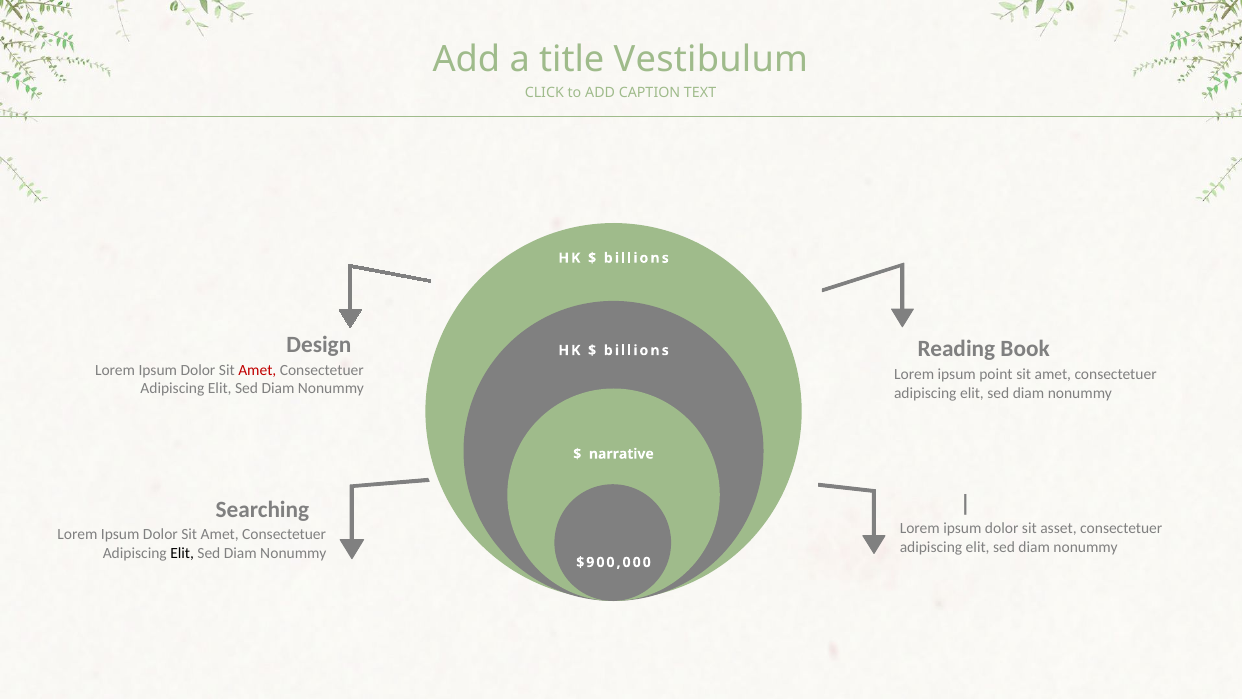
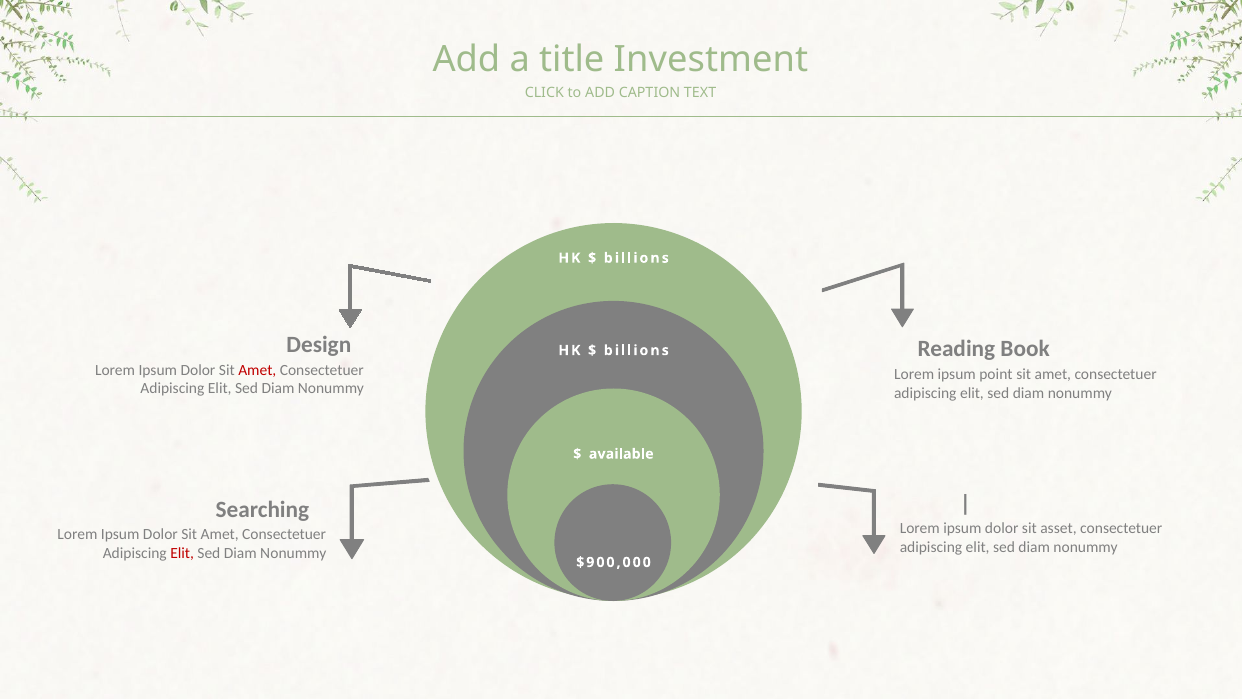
Vestibulum: Vestibulum -> Investment (711, 59)
narrative: narrative -> available (621, 454)
Elit colour: black -> red (182, 553)
